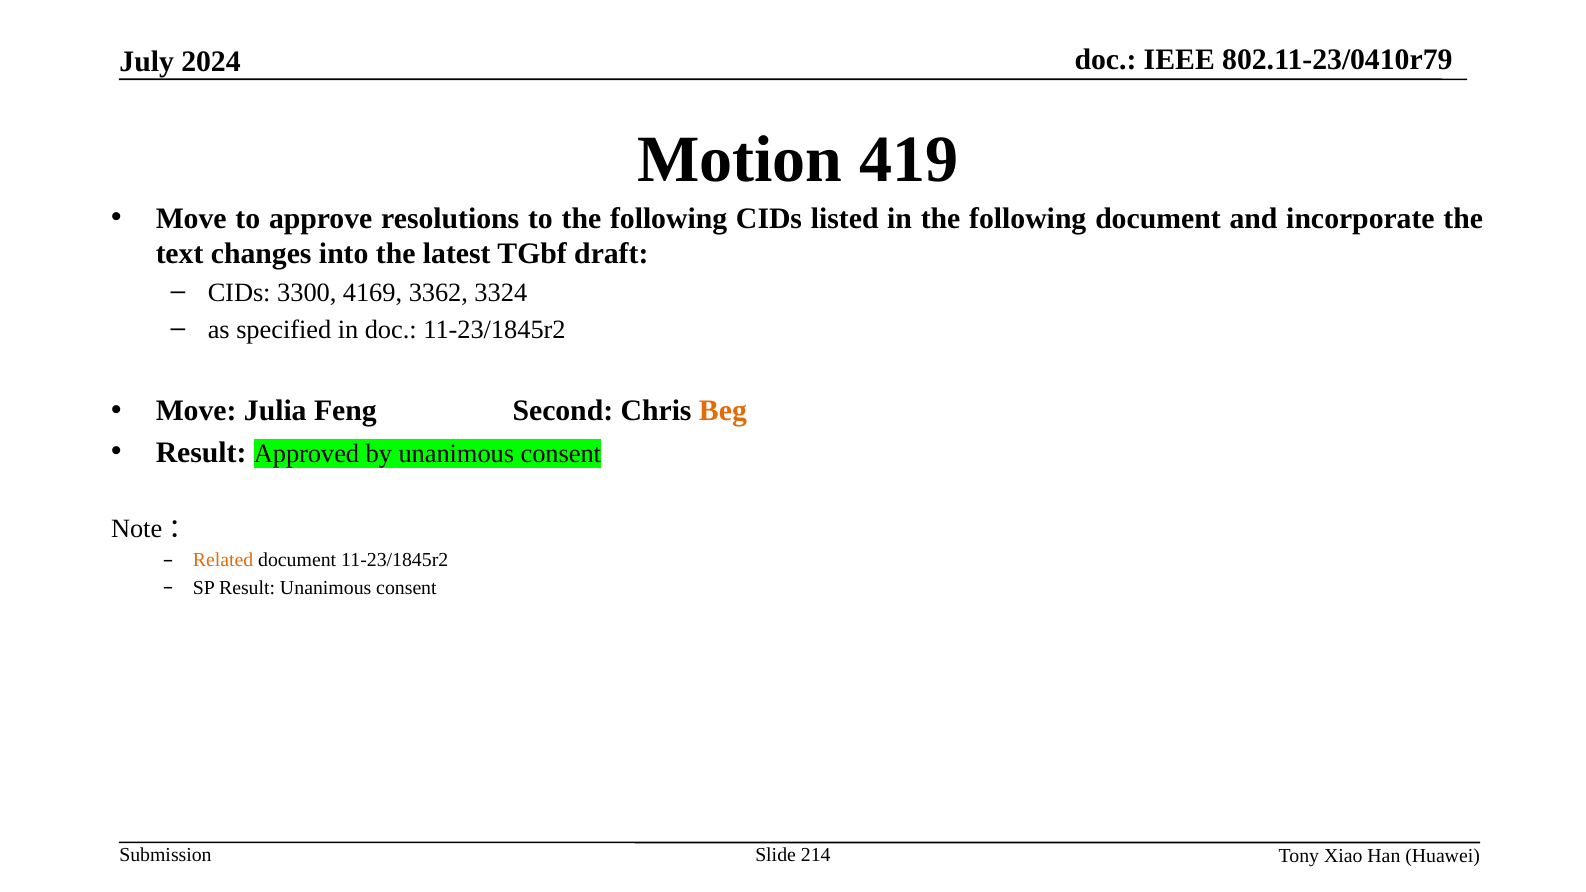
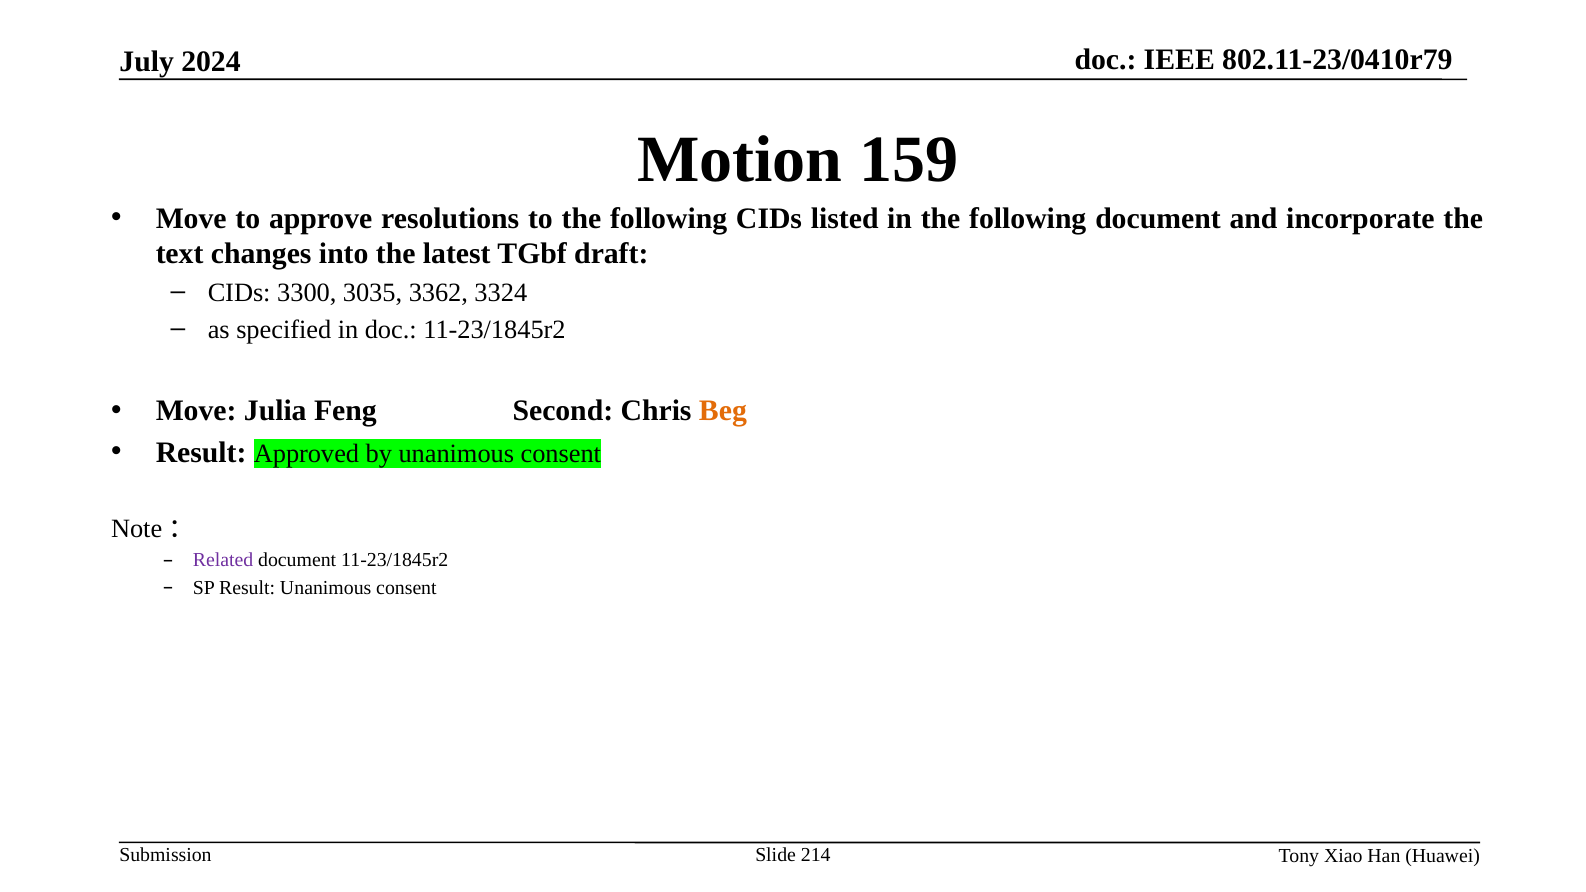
419: 419 -> 159 (909, 159)
4169: 4169 -> 3035 (373, 293)
Related colour: orange -> purple (223, 560)
